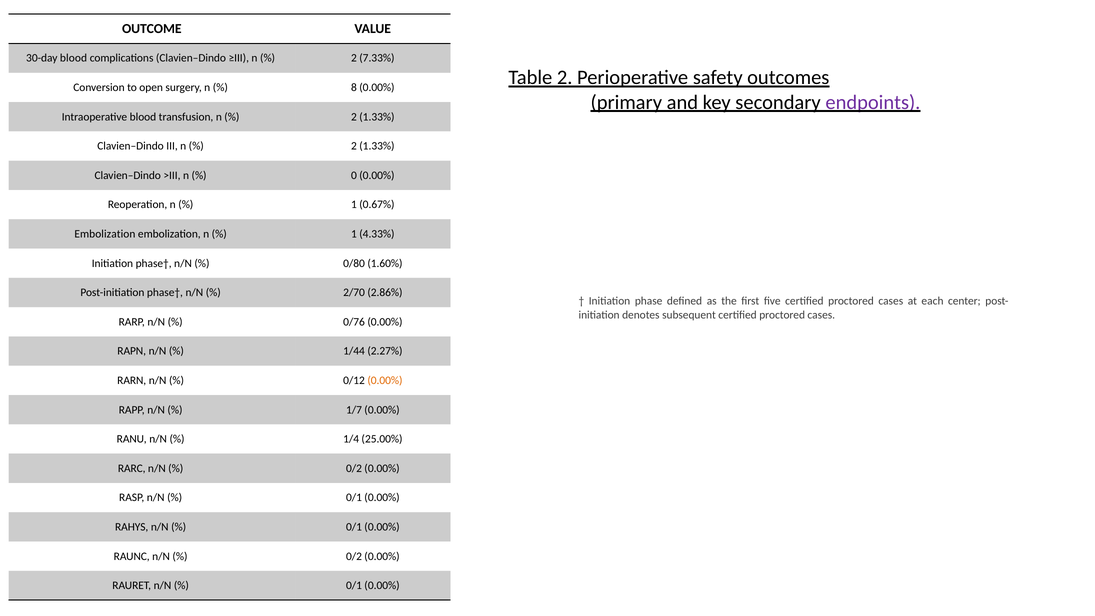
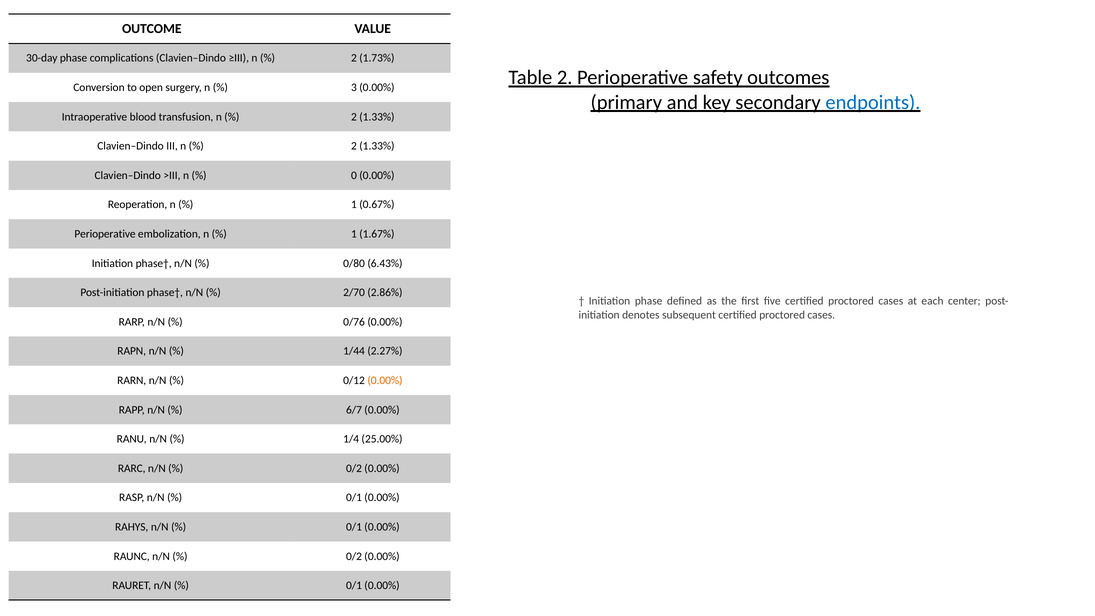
30-day blood: blood -> phase (74, 58)
7.33%: 7.33% -> 1.73% (377, 58)
8: 8 -> 3 (354, 88)
endpoints colour: purple -> blue (873, 102)
Embolization: Embolization -> Perioperative (105, 234)
4.33%: 4.33% -> 1.67% (377, 234)
1.60%: 1.60% -> 6.43% (385, 263)
1/7: 1/7 -> 6/7 (354, 410)
